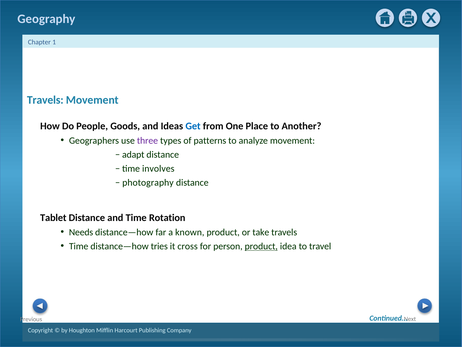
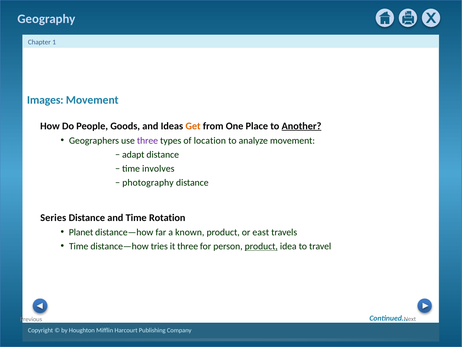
Travels: Travels -> Images (45, 100)
Get colour: blue -> orange (193, 126)
Another underline: none -> present (301, 126)
patterns: patterns -> location (210, 140)
Tablet: Tablet -> Series (53, 217)
Needs: Needs -> Planet (81, 232)
take: take -> east (261, 232)
it cross: cross -> three (188, 246)
